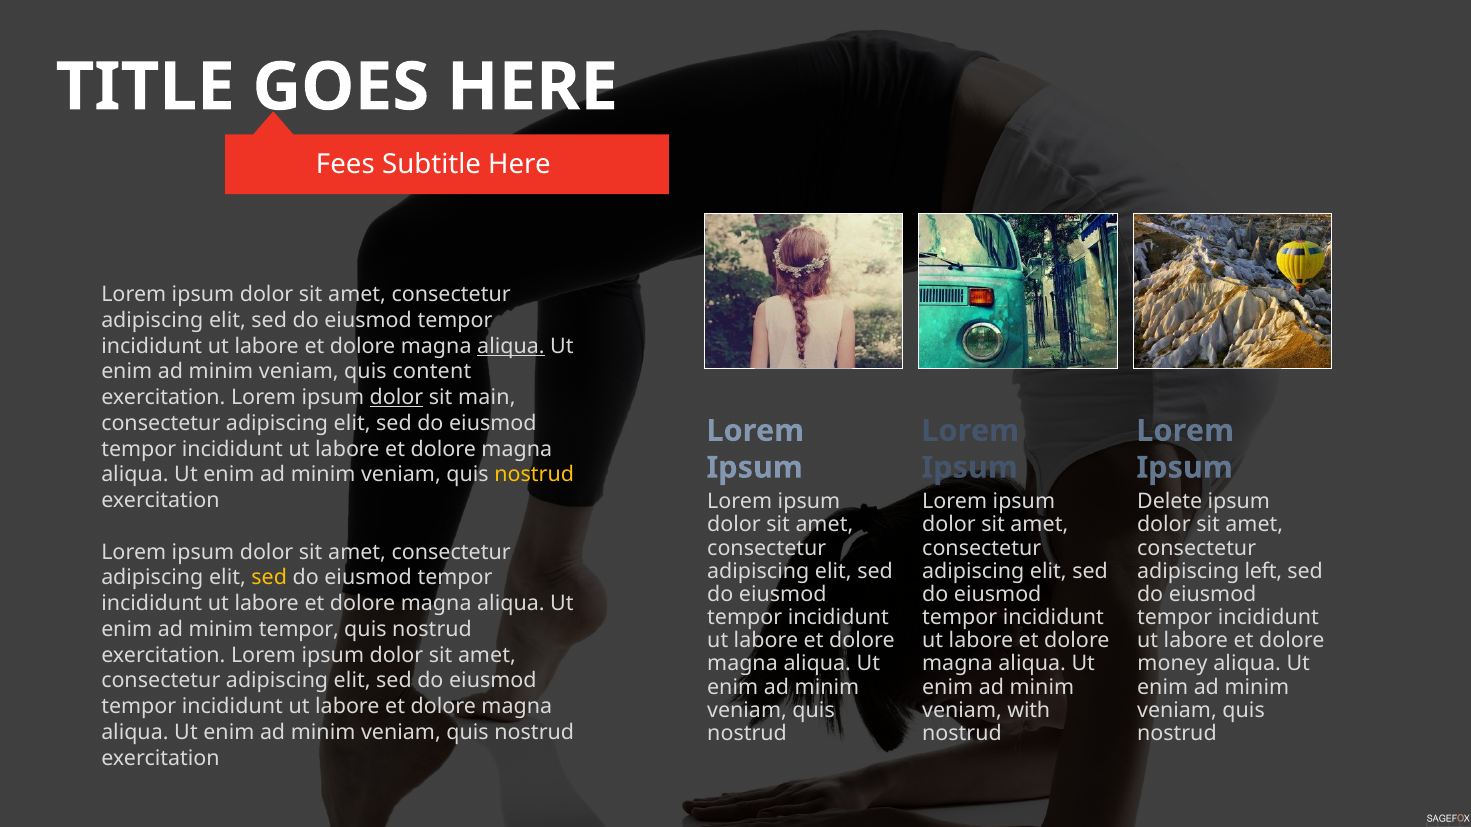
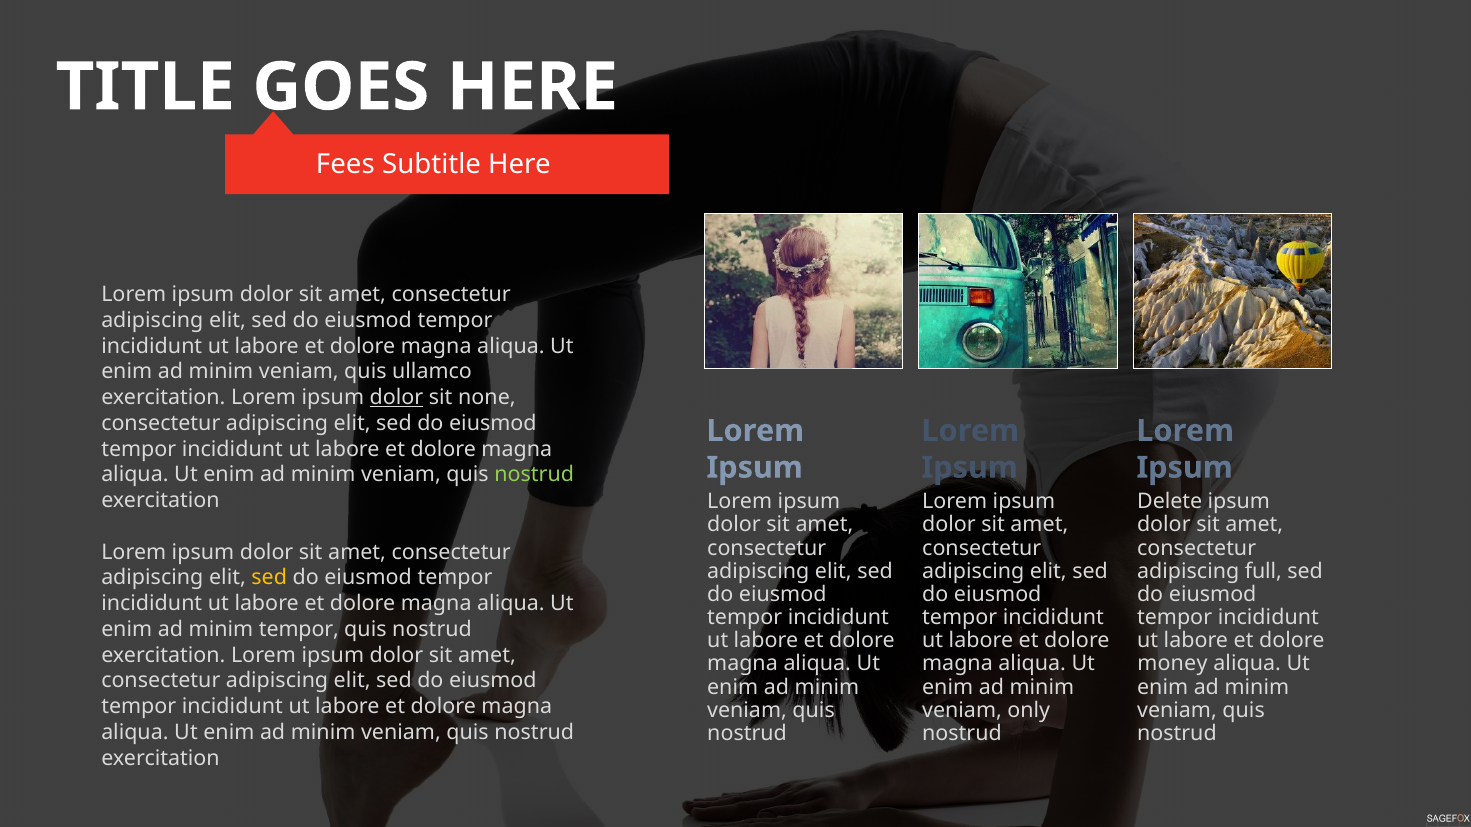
aliqua underline: present -> none (511, 346)
content: content -> ullamco (432, 372)
main: main -> none (487, 398)
nostrud colour: yellow -> light green (534, 475)
left: left -> full (1263, 571)
with: with -> only (1029, 711)
